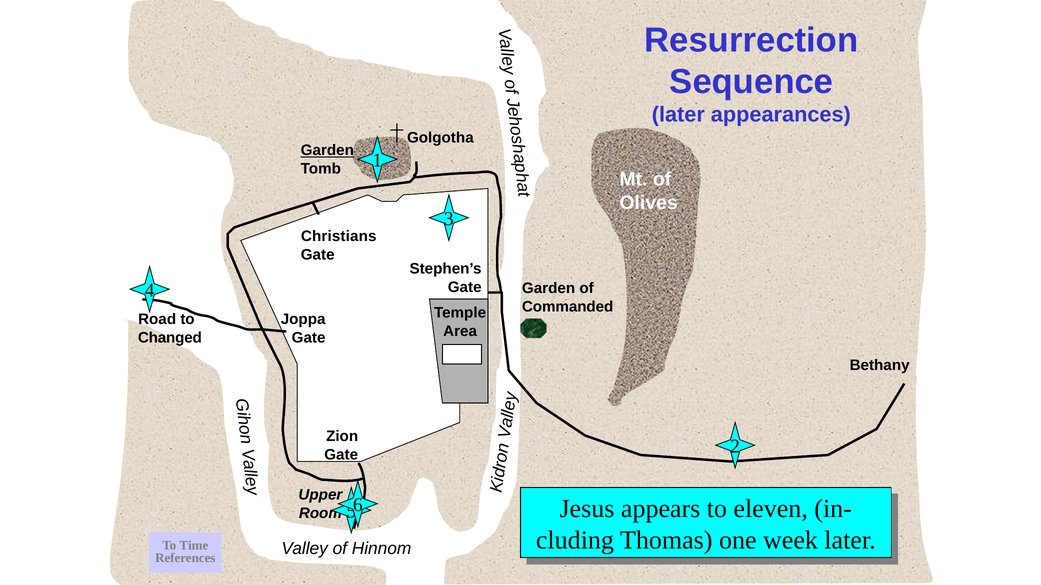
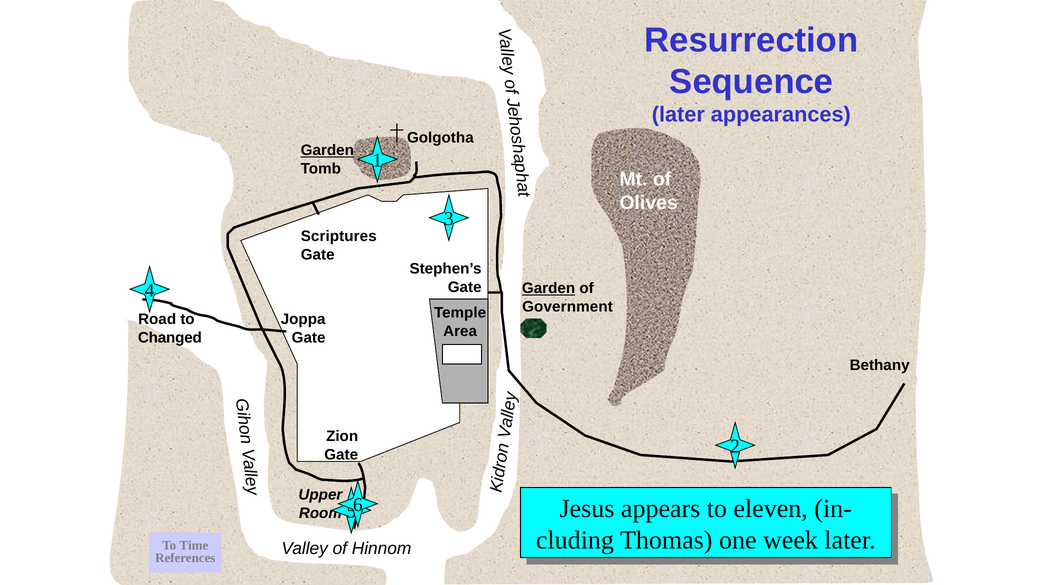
Christians: Christians -> Scriptures (339, 237)
Garden underline: none -> present (549, 289)
Commanded: Commanded -> Government (568, 307)
